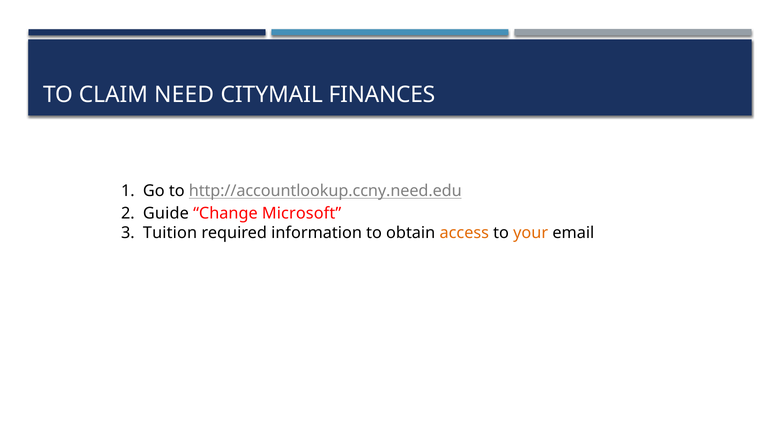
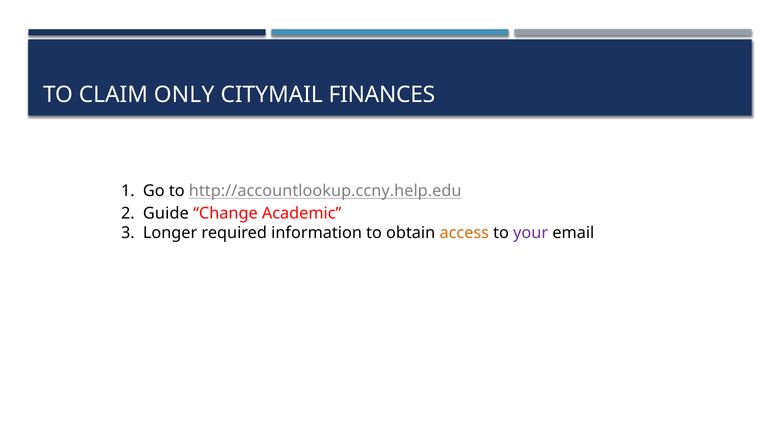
NEED: NEED -> ONLY (184, 95)
http://accountlookup.ccny.need.edu: http://accountlookup.ccny.need.edu -> http://accountlookup.ccny.help.edu (325, 191)
Microsoft: Microsoft -> Academic (302, 213)
Tuition: Tuition -> Longer (170, 233)
your colour: orange -> purple (531, 233)
